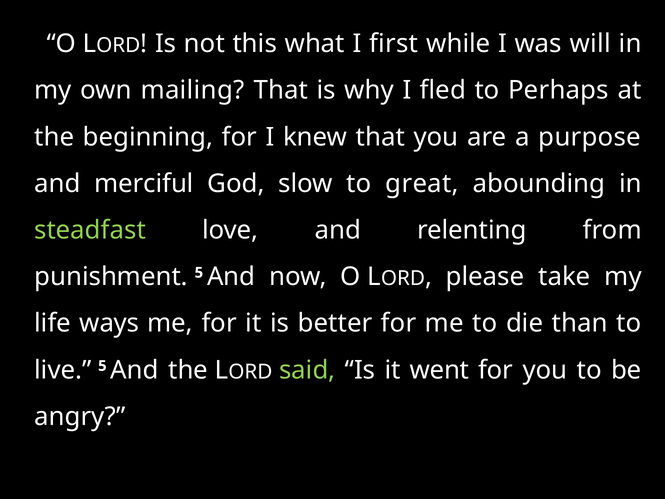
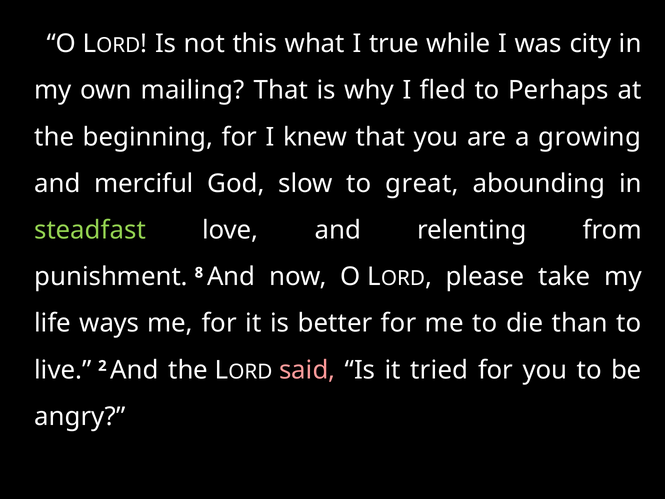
first: first -> true (394, 44)
will: will -> city (590, 44)
purpose: purpose -> growing (590, 137)
punishment 5: 5 -> 8 (199, 273)
live 5: 5 -> 2 (102, 366)
said colour: light green -> pink (307, 370)
went: went -> tried (439, 370)
